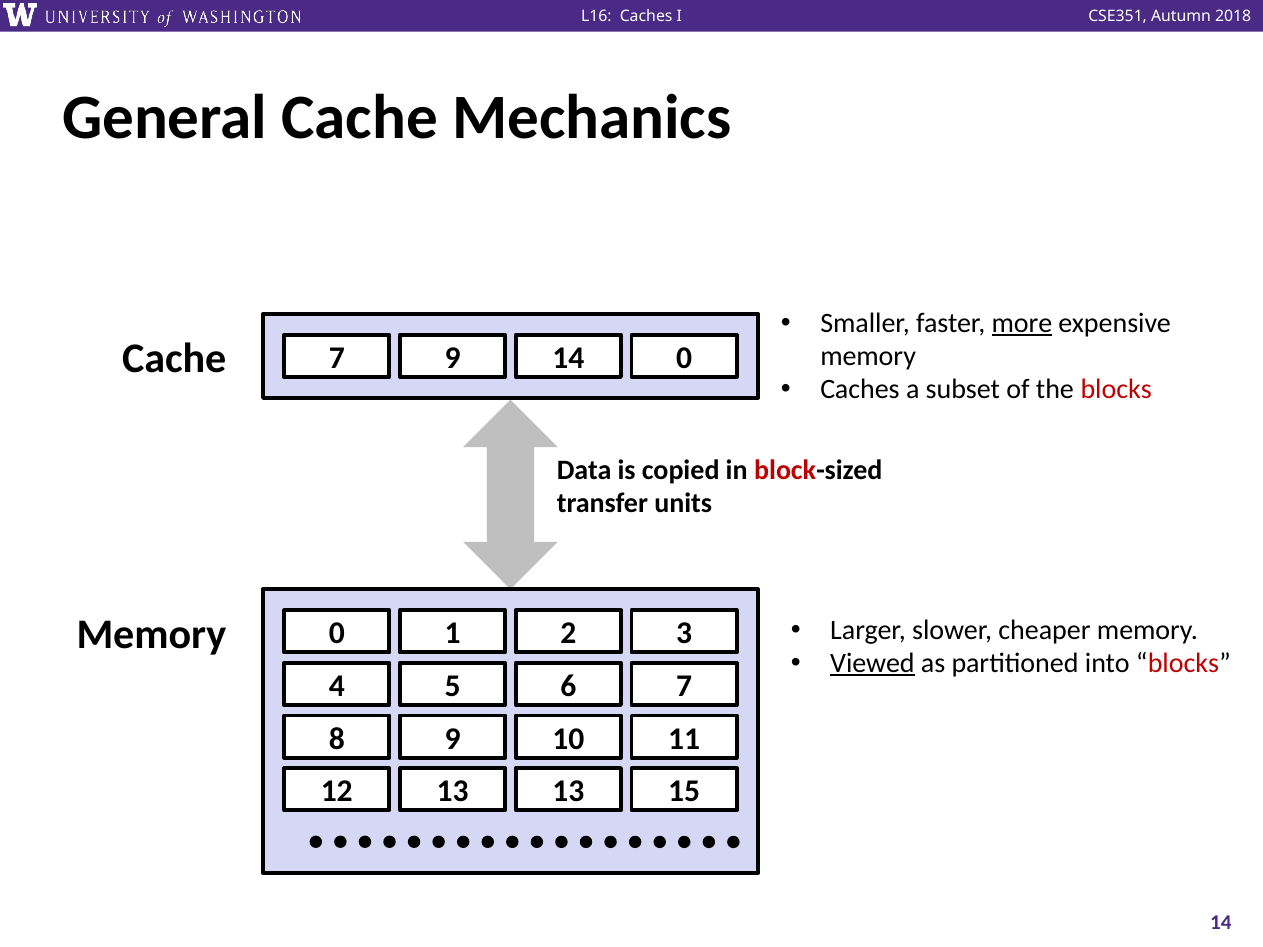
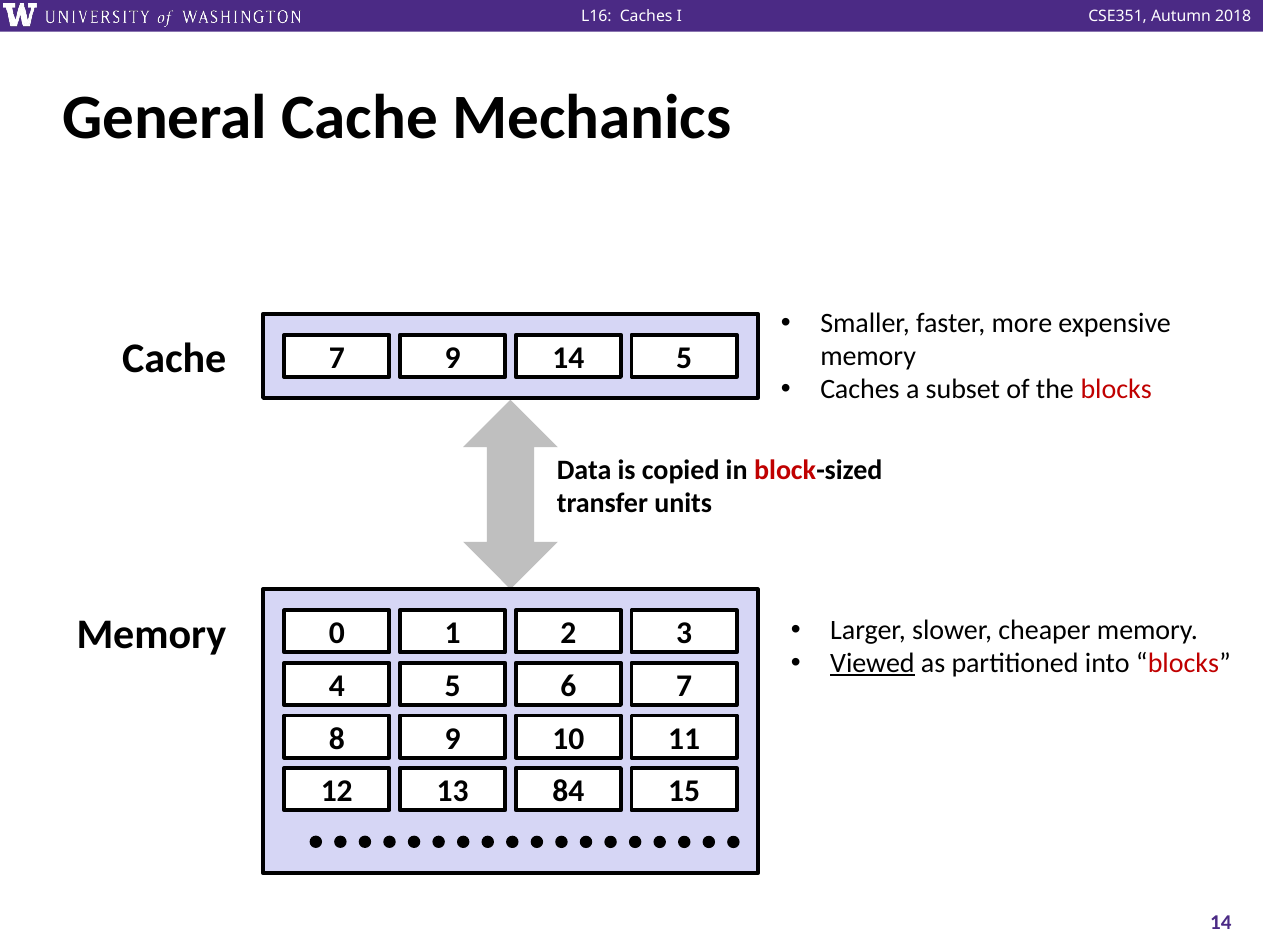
more underline: present -> none (1022, 323)
14 0: 0 -> 5 (684, 358)
13 13: 13 -> 84 (568, 792)
